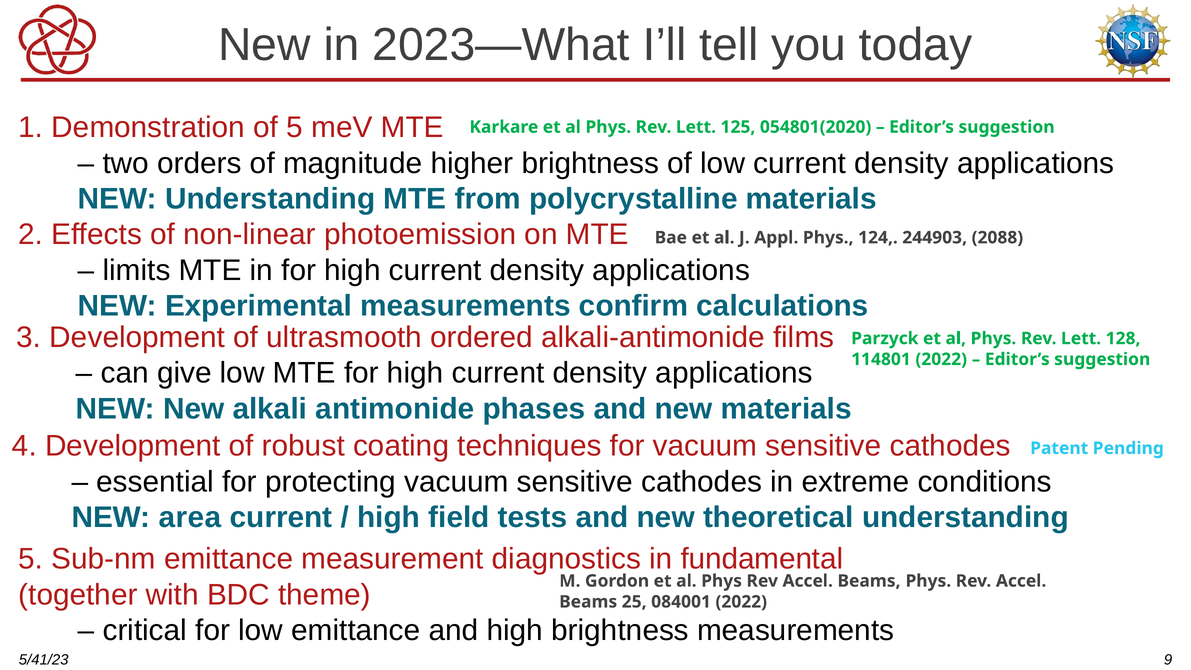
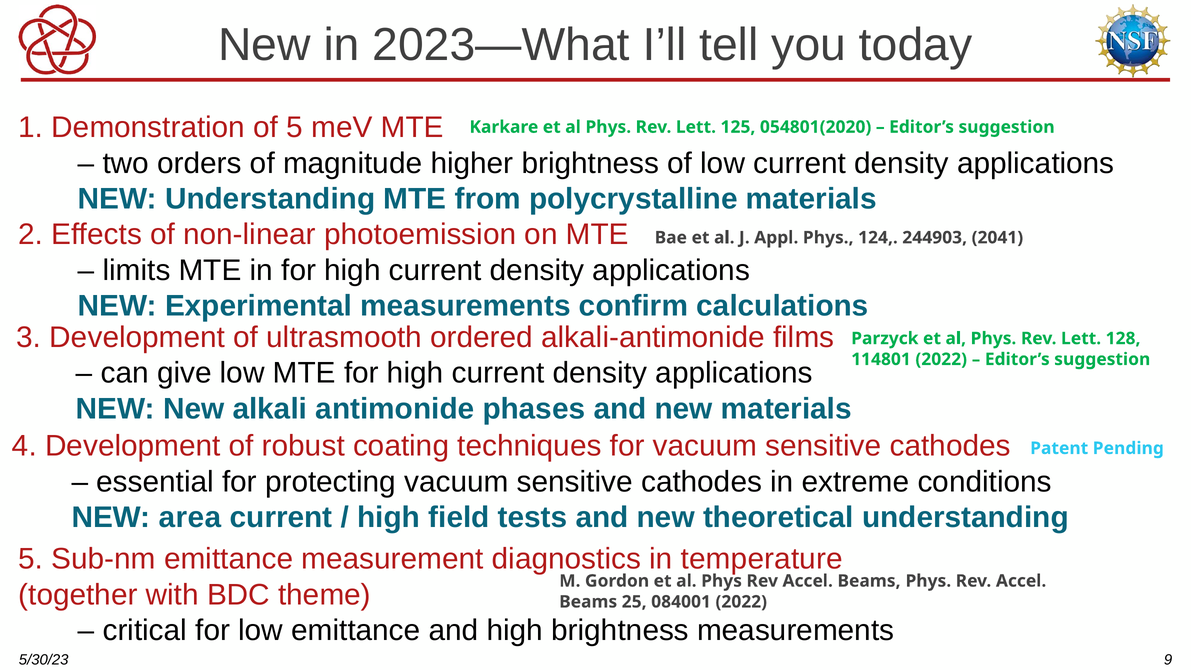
2088: 2088 -> 2041 (997, 238)
fundamental: fundamental -> temperature (762, 560)
5/41/23: 5/41/23 -> 5/30/23 (44, 660)
